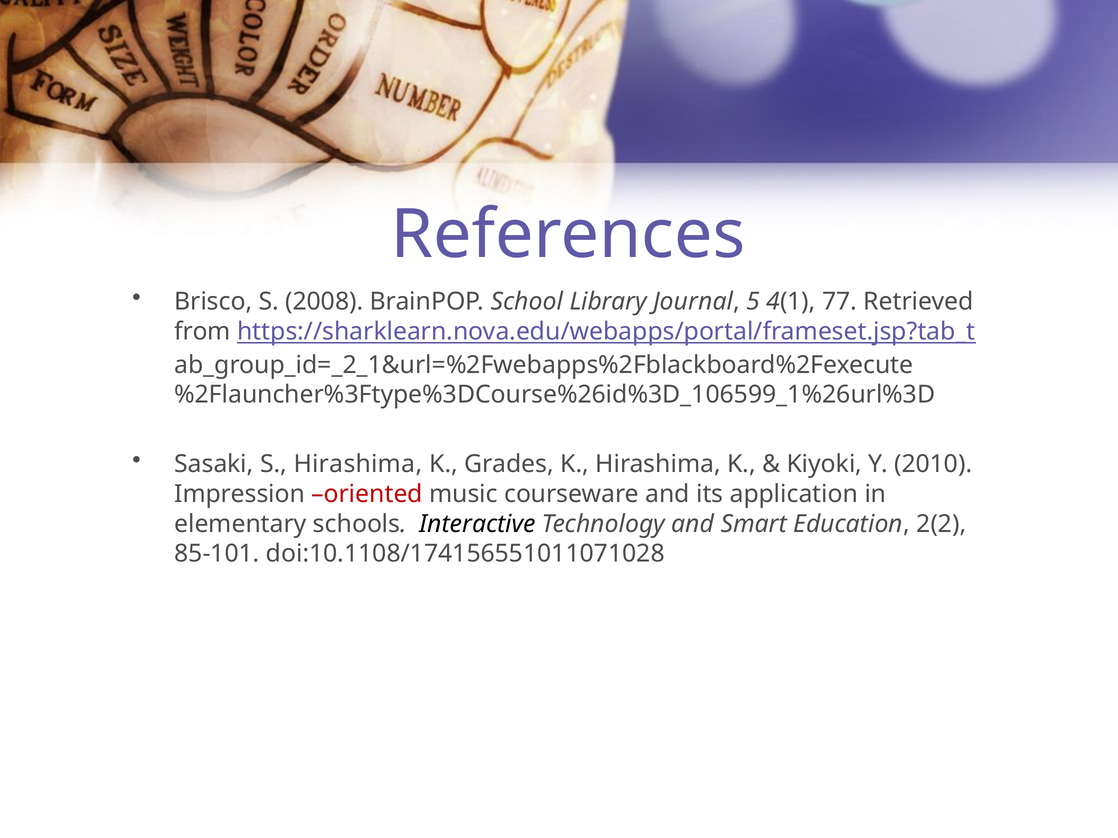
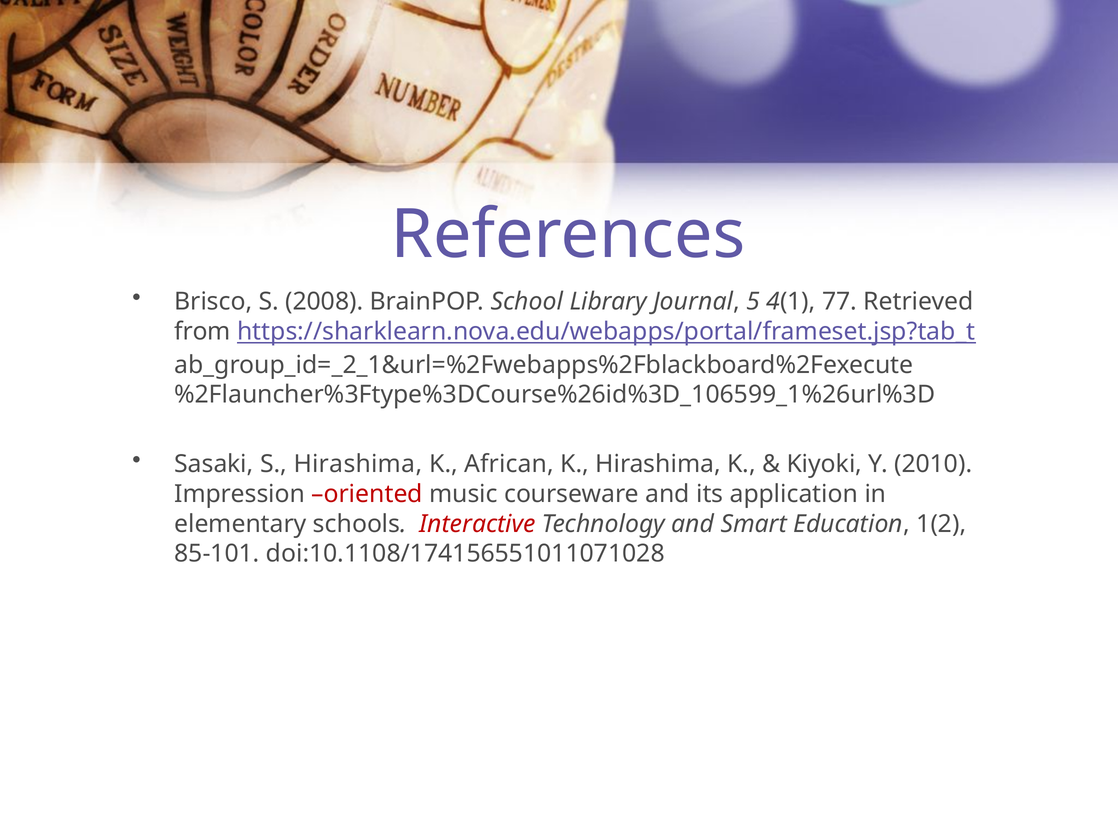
Grades: Grades -> African (509, 465)
Interactive colour: black -> red (478, 524)
2(2: 2(2 -> 1(2 (941, 524)
